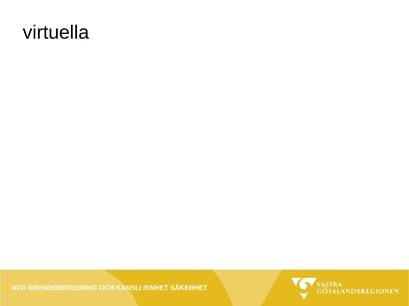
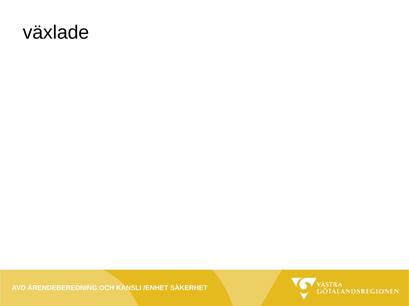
virtuella: virtuella -> växlade (56, 33)
